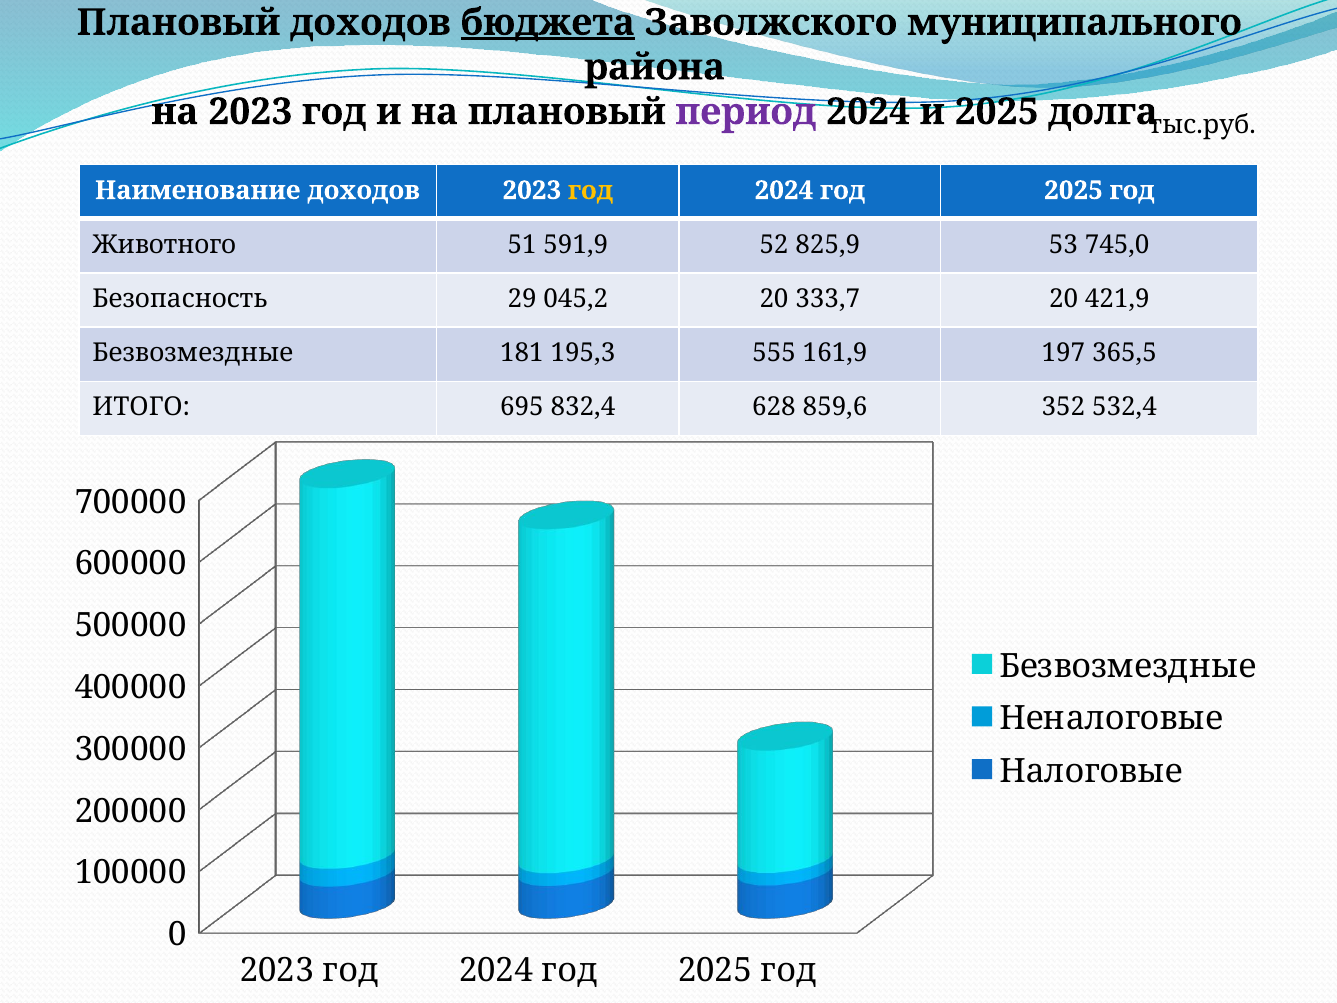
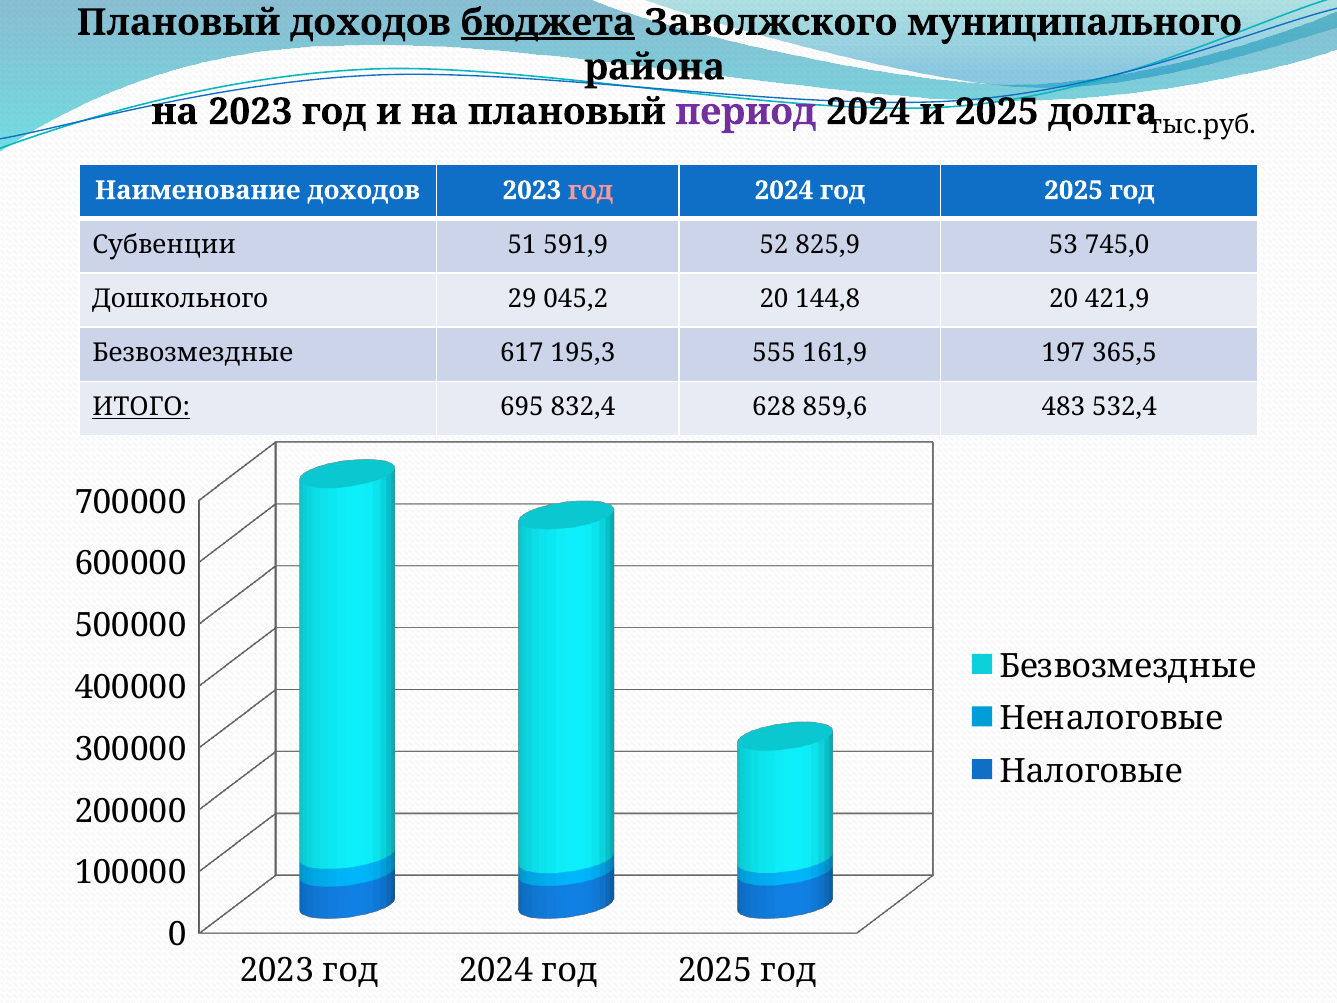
год colour: yellow -> pink (590, 190)
Животного: Животного -> Субвенции (164, 245)
Безопасность: Безопасность -> Дошкольного (180, 299)
333,7: 333,7 -> 144,8 (828, 299)
181: 181 -> 617 (522, 353)
ИТОГО underline: none -> present (141, 407)
352: 352 -> 483 (1063, 407)
